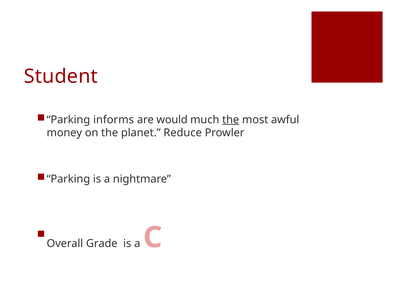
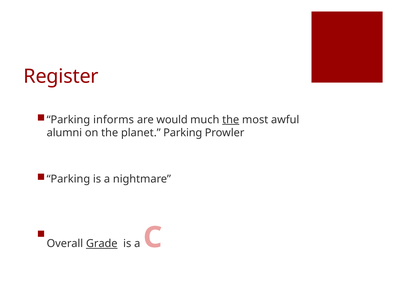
Student: Student -> Register (61, 76)
money: money -> alumni (64, 133)
planet Reduce: Reduce -> Parking (183, 133)
Grade underline: none -> present (102, 244)
